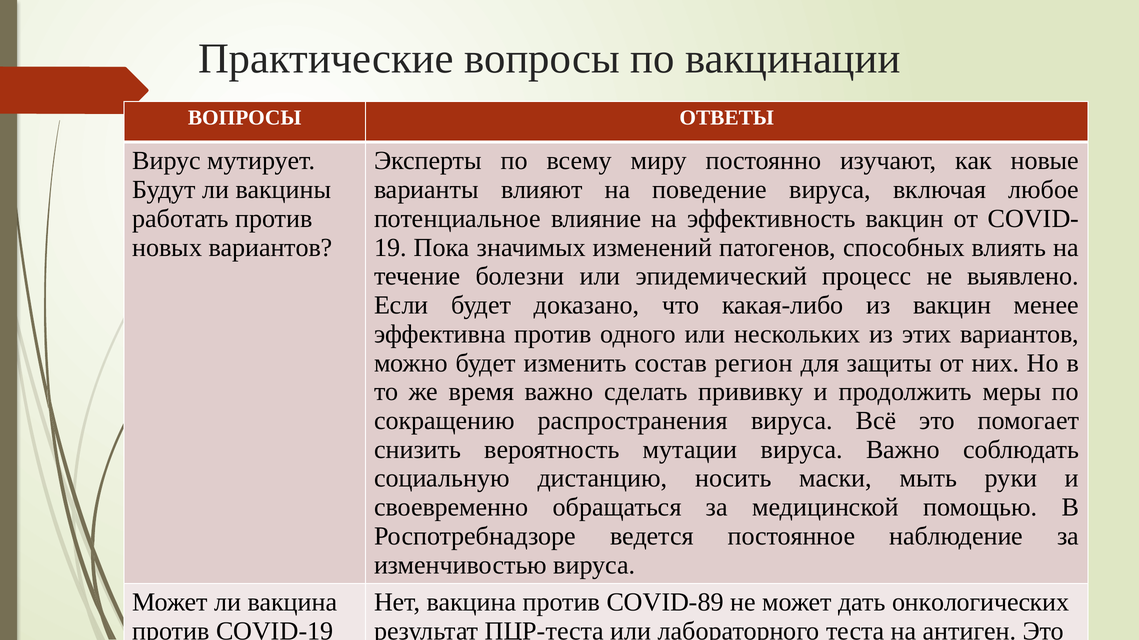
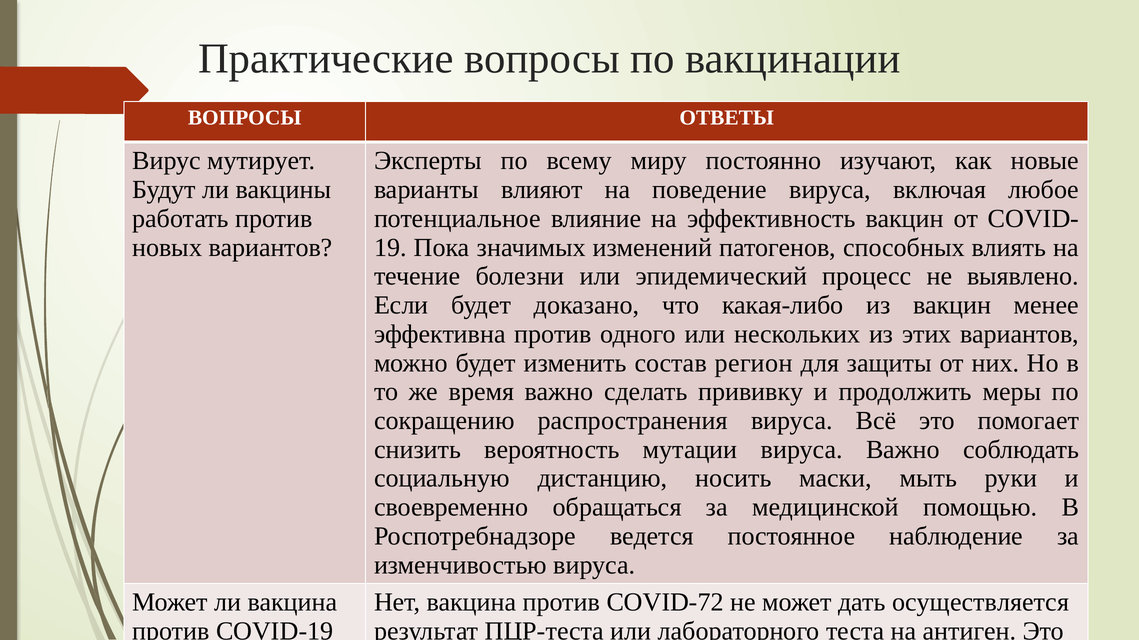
COVID-89: COVID-89 -> COVID-72 (665, 603)
онкологических: онкологических -> осуществляется (981, 603)
